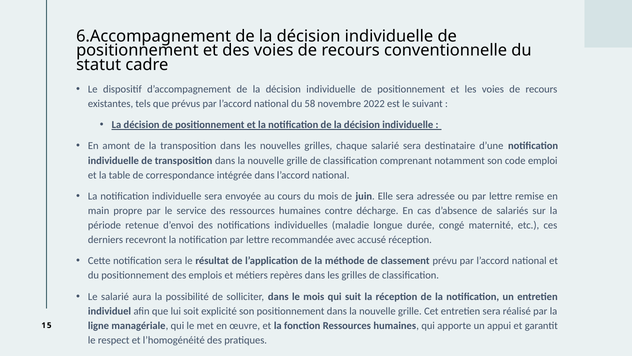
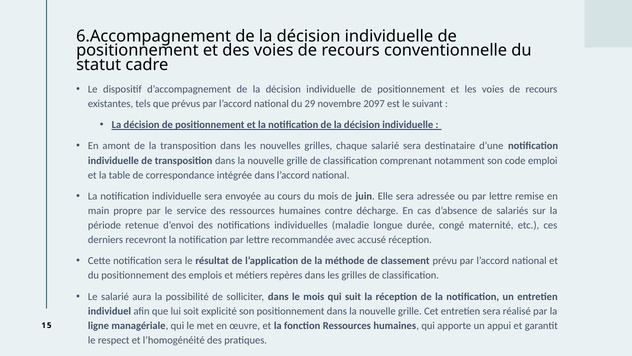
58: 58 -> 29 (310, 104)
2022: 2022 -> 2097 (374, 104)
